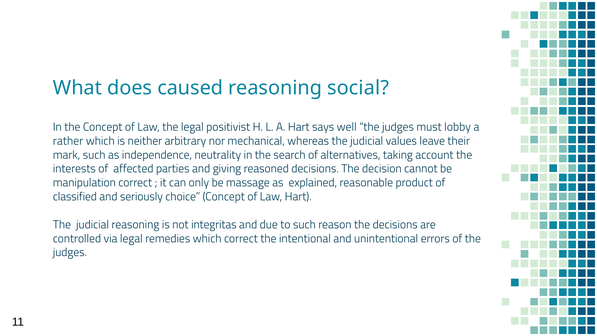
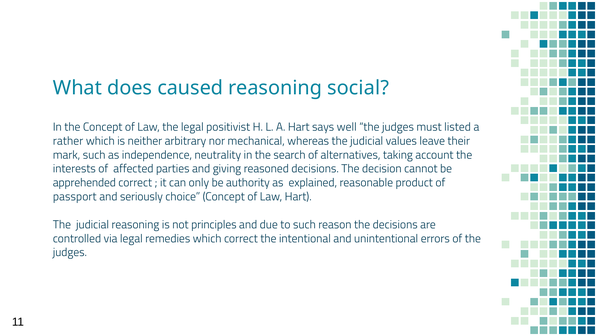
lobby: lobby -> listed (458, 127)
manipulation: manipulation -> apprehended (84, 183)
massage: massage -> authority (248, 183)
classified: classified -> passport (75, 197)
integritas: integritas -> principles (214, 224)
